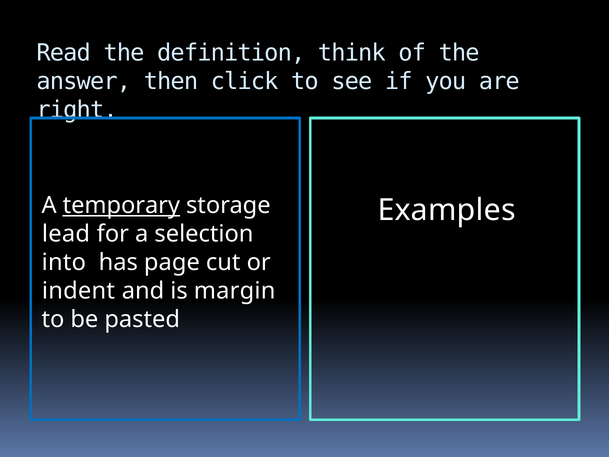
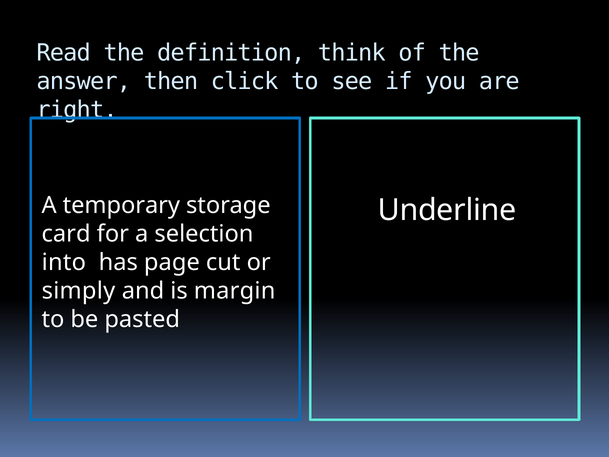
temporary underline: present -> none (121, 206)
Examples: Examples -> Underline (447, 210)
lead: lead -> card (66, 234)
indent: indent -> simply (78, 291)
